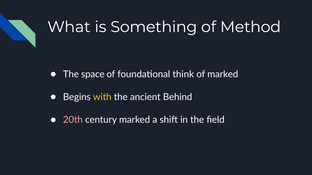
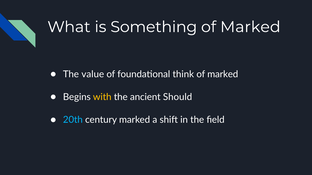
Method: Method -> Marked (250, 27)
space: space -> value (93, 74)
Behind: Behind -> Should (178, 97)
20th colour: pink -> light blue (73, 120)
